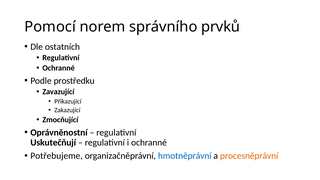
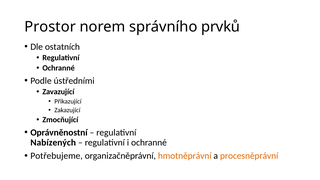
Pomocí: Pomocí -> Prostor (50, 27)
prostředku: prostředku -> ústředními (74, 81)
Uskutečňují: Uskutečňují -> Nabízených (53, 143)
hmotněprávní colour: blue -> orange (185, 156)
